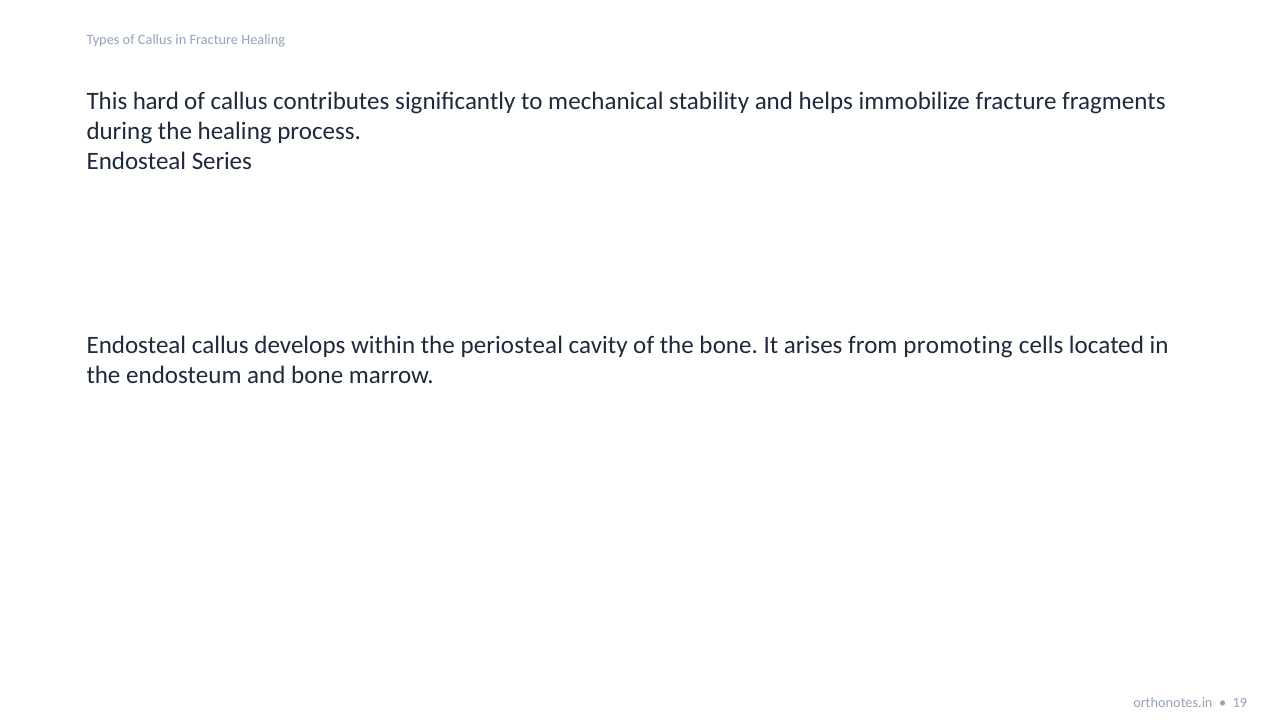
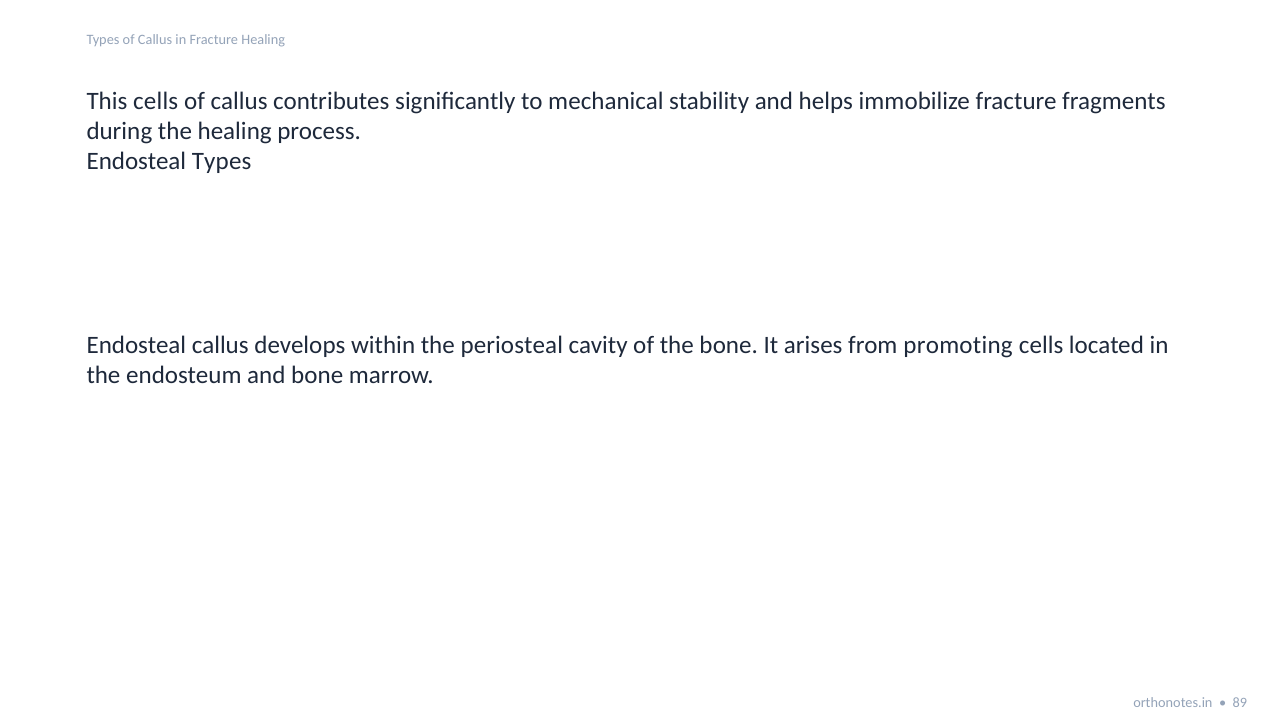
This hard: hard -> cells (156, 101)
Endosteal Series: Series -> Types (222, 161)
19: 19 -> 89 (1240, 702)
